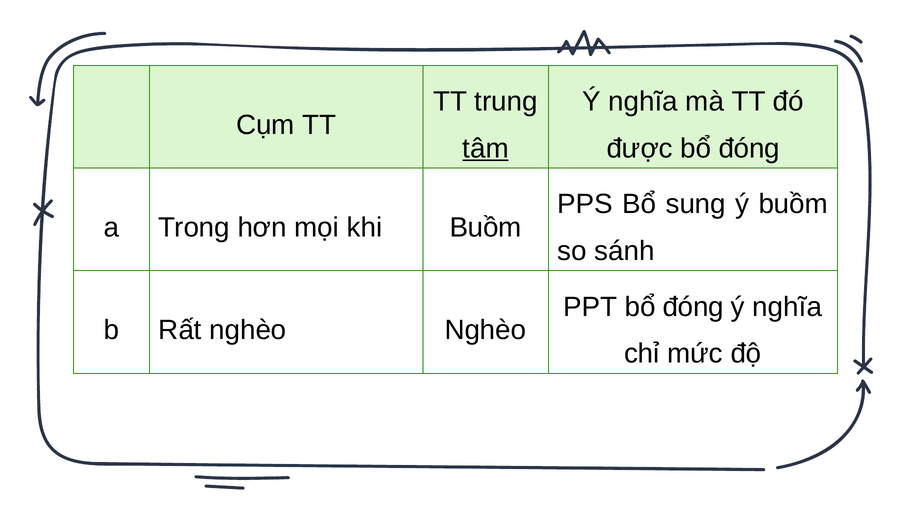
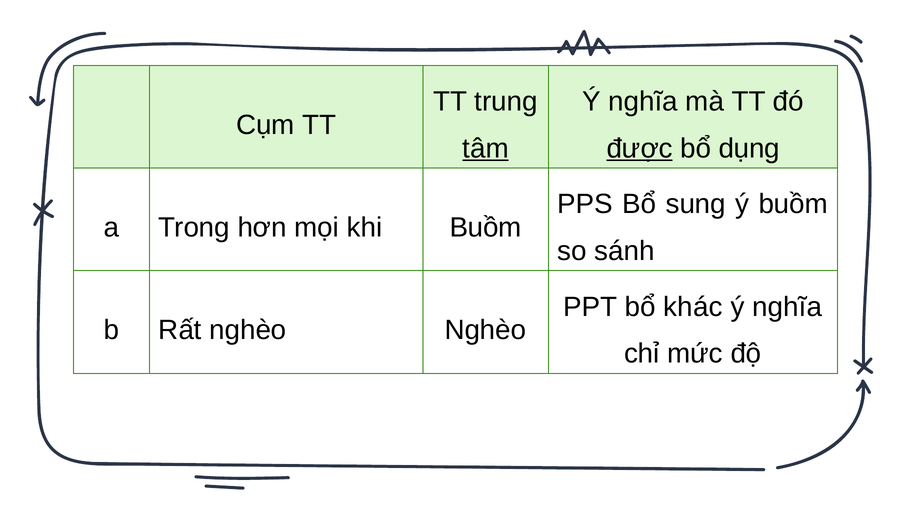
được underline: none -> present (640, 148)
đóng: đóng -> dụng (749, 148)
PPT bổ đóng: đóng -> khác (693, 307)
